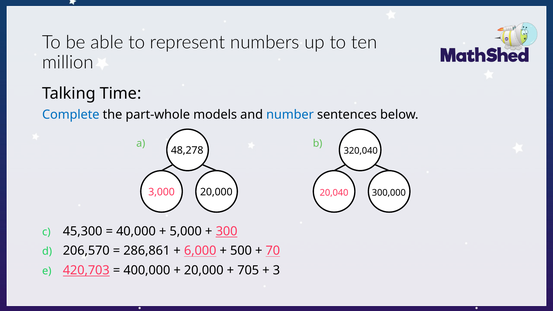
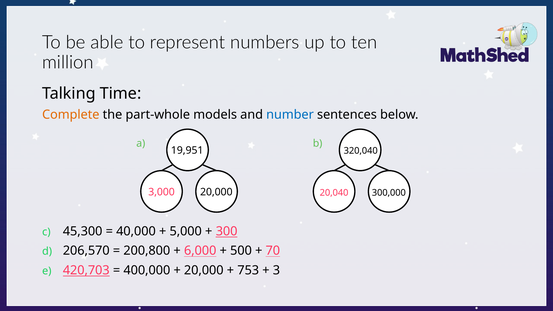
Complete colour: blue -> orange (71, 115)
48,278: 48,278 -> 19,951 (187, 151)
286,861: 286,861 -> 200,800 (147, 251)
705: 705 -> 753 (248, 270)
